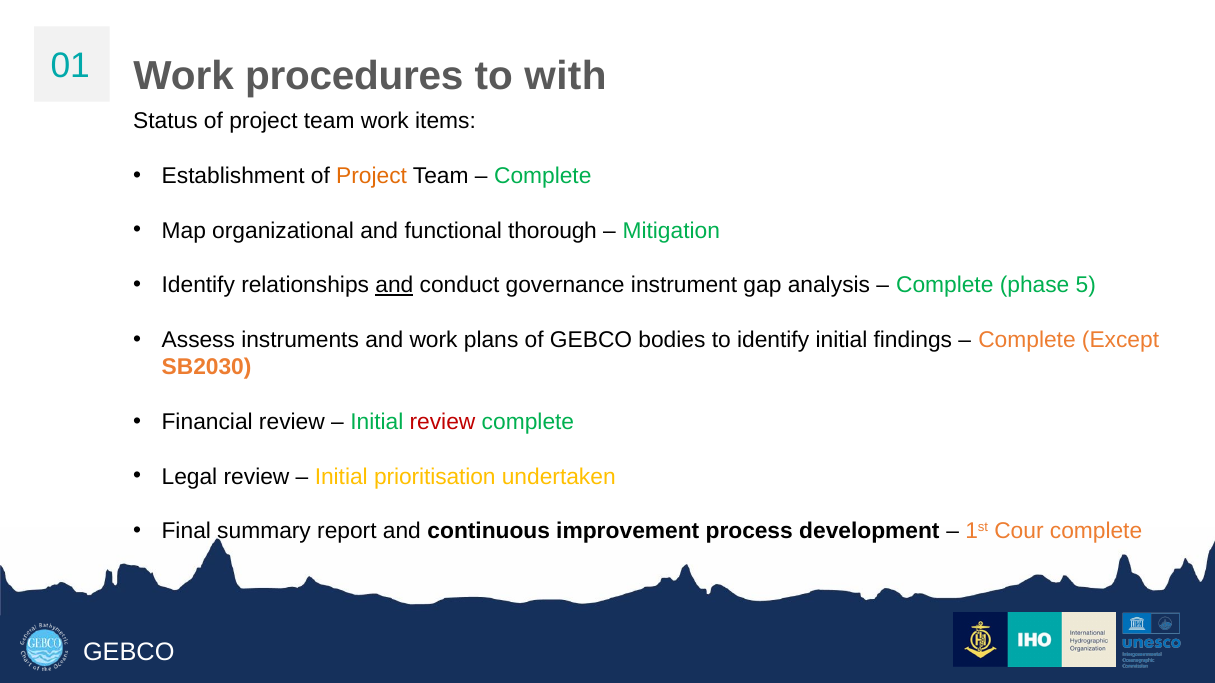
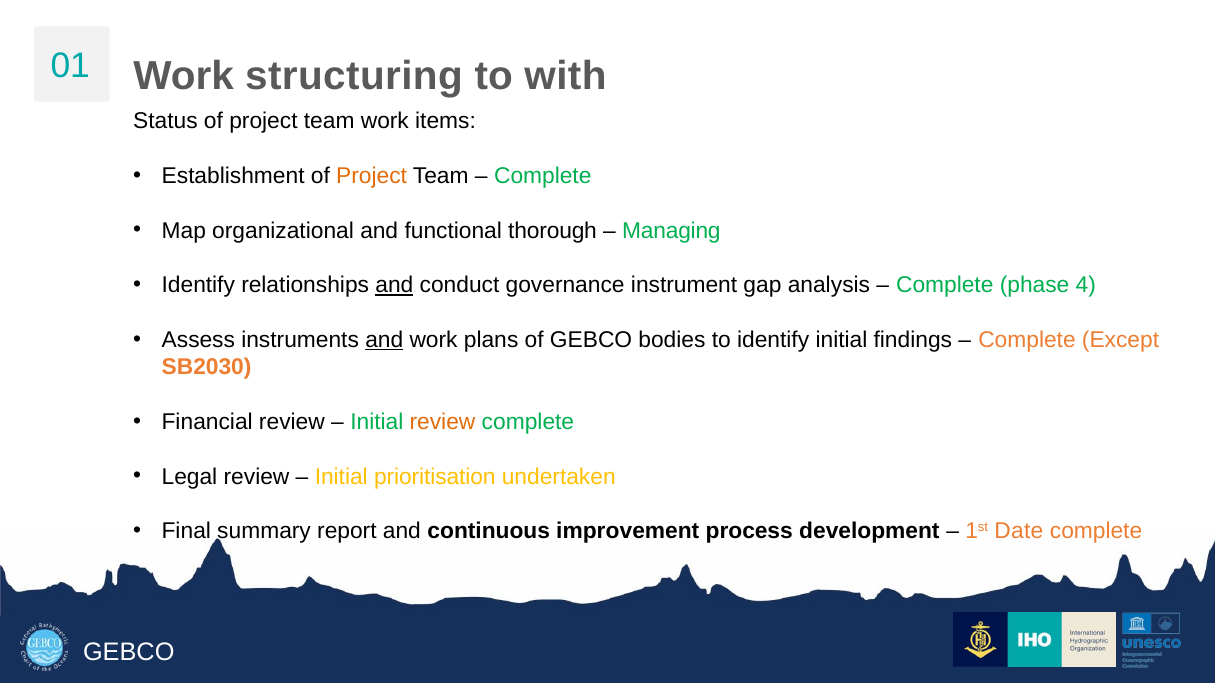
procedures: procedures -> structuring (354, 76)
Mitigation: Mitigation -> Managing (671, 231)
5: 5 -> 4 (1086, 285)
and underline: none -> present (384, 340)
review colour: red -> orange (442, 422)
Cour: Cour -> Date (1019, 532)
